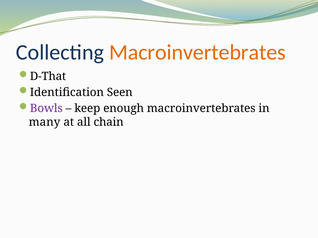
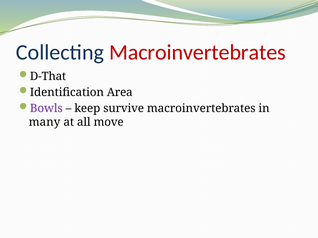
Macroinvertebrates colour: orange -> red (197, 53)
Seen: Seen -> Area (120, 93)
enough: enough -> survive (124, 109)
chain: chain -> move (109, 122)
